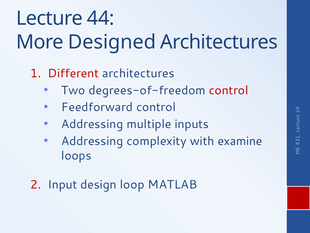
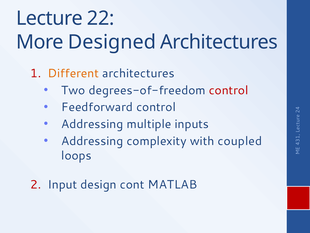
44: 44 -> 22 (101, 18)
Different colour: red -> orange (73, 73)
examine: examine -> coupled (240, 141)
loop: loop -> cont (132, 184)
